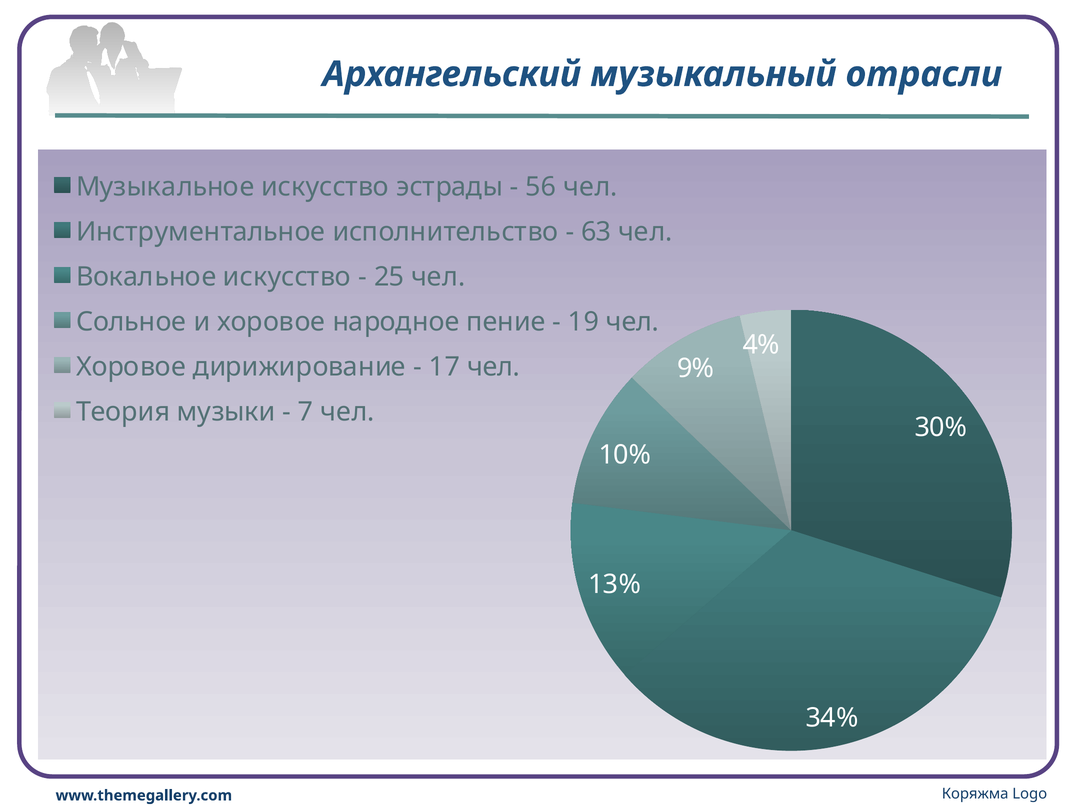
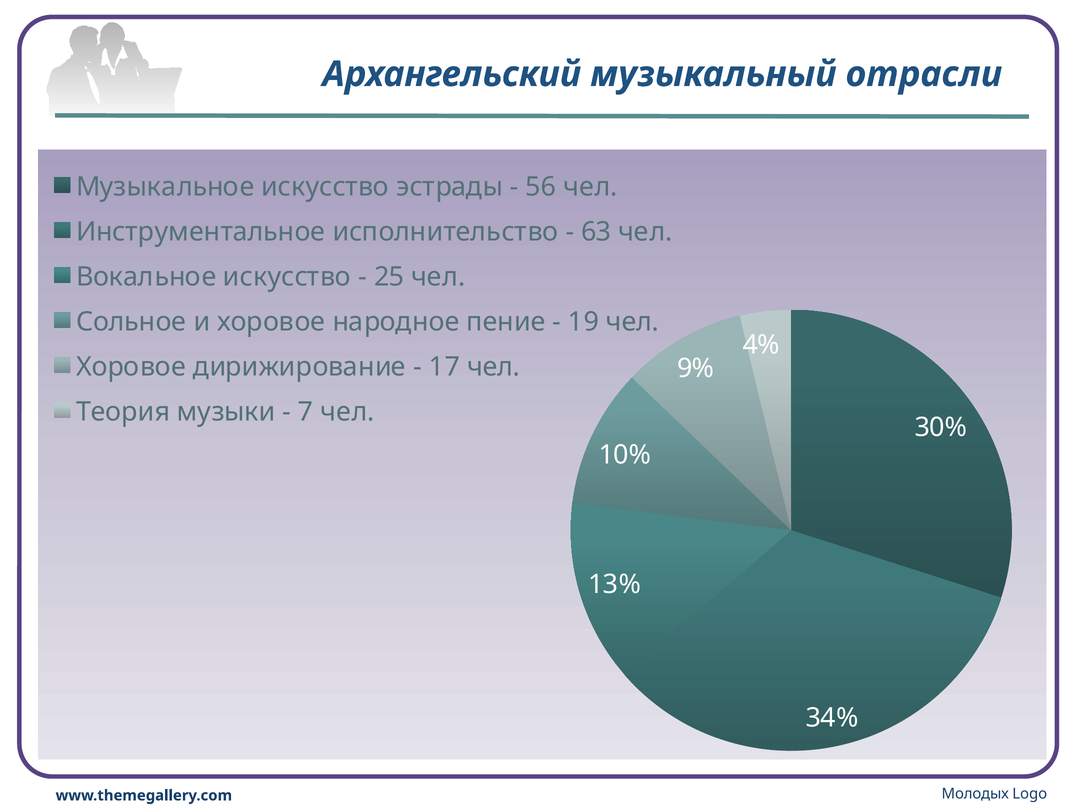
Коряжма: Коряжма -> Молодых (975, 794)
